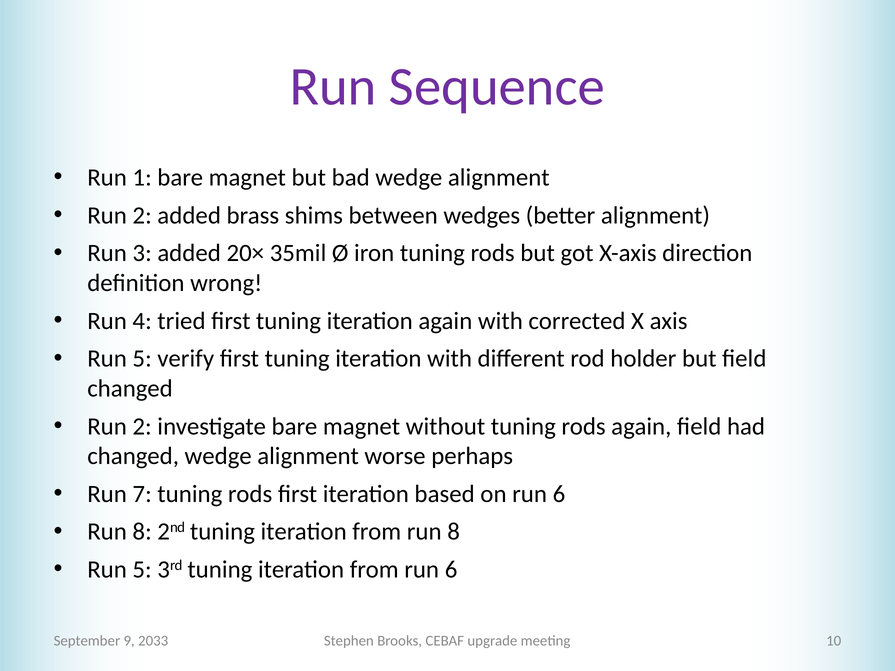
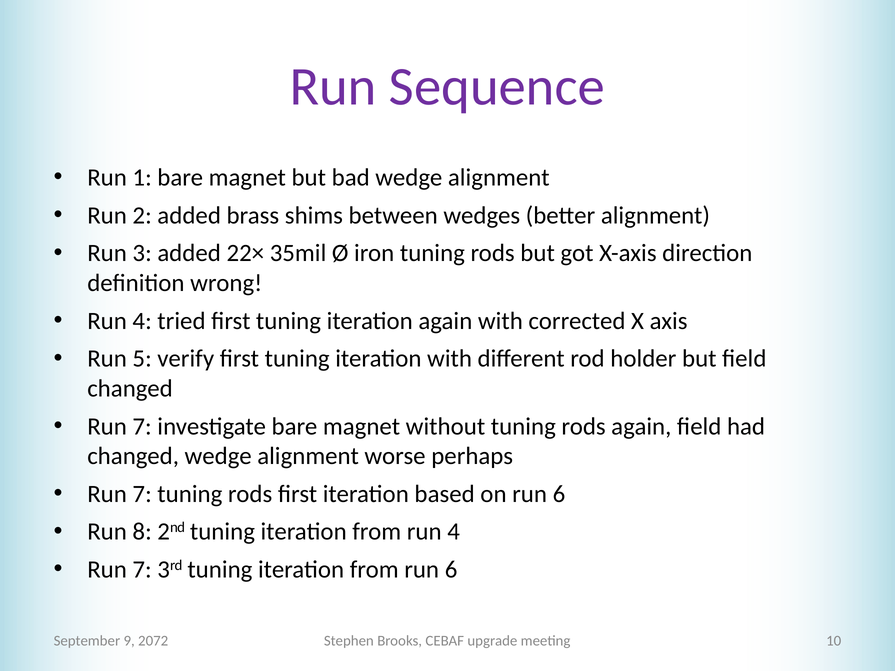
20×: 20× -> 22× (245, 253)
2: 2 -> 7 (142, 426)
from run 8: 8 -> 4 (454, 532)
5: 5 -> 7 (142, 570)
2033: 2033 -> 2072 (153, 641)
